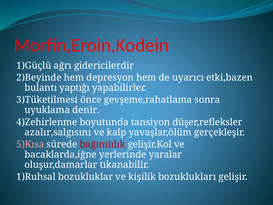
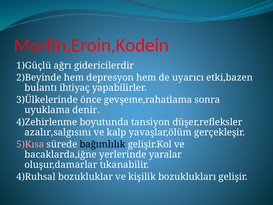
yaptığı: yaptığı -> ihtiyaç (75, 88)
3)Tüketilmesi: 3)Tüketilmesi -> 3)Ülkelerinde (47, 100)
bağımlılık colour: red -> black (103, 144)
1)Ruhsal: 1)Ruhsal -> 4)Ruhsal (36, 177)
